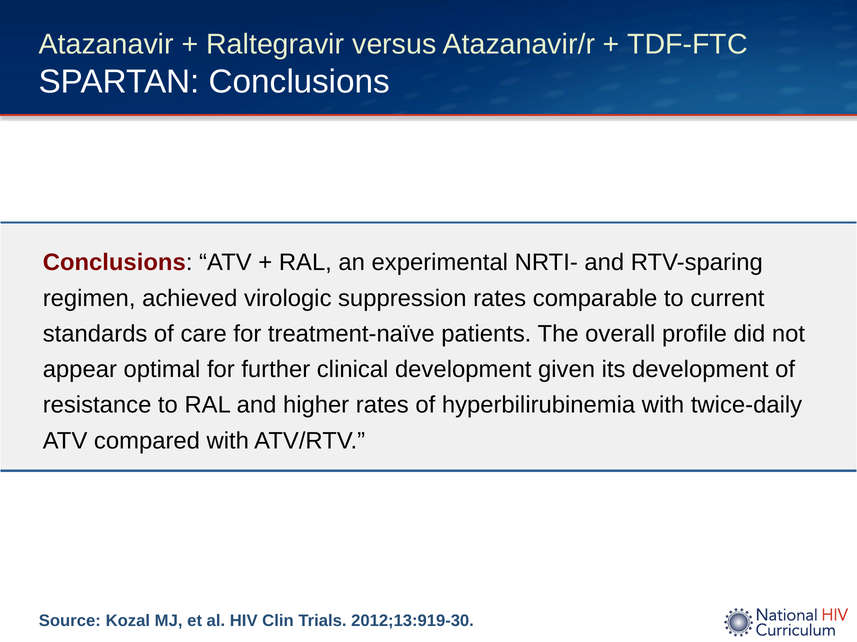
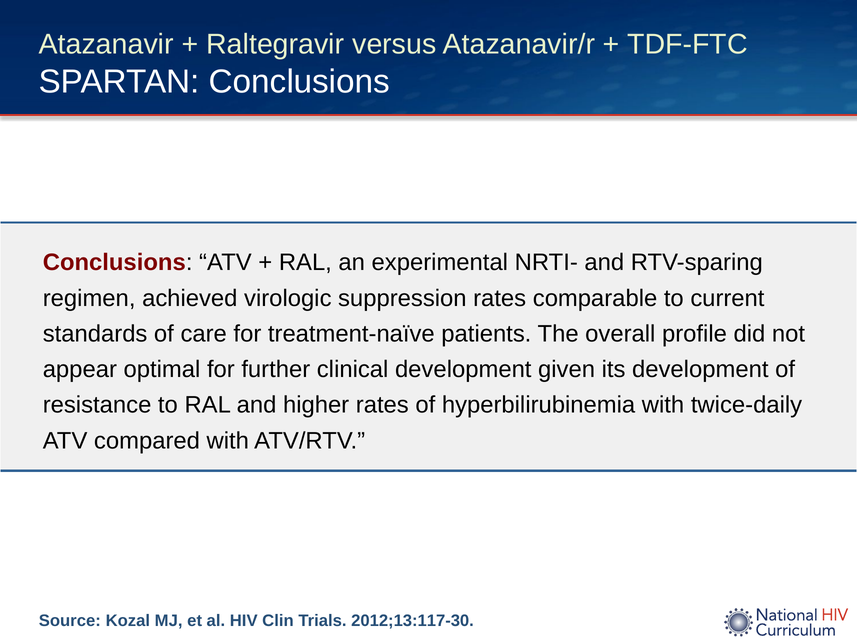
2012;13:919-30: 2012;13:919-30 -> 2012;13:117-30 (413, 622)
